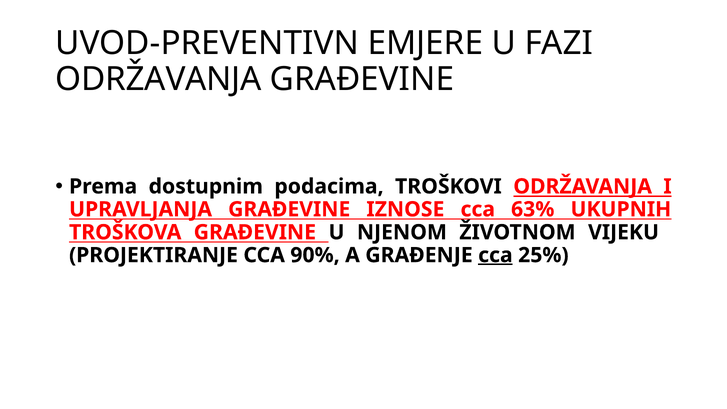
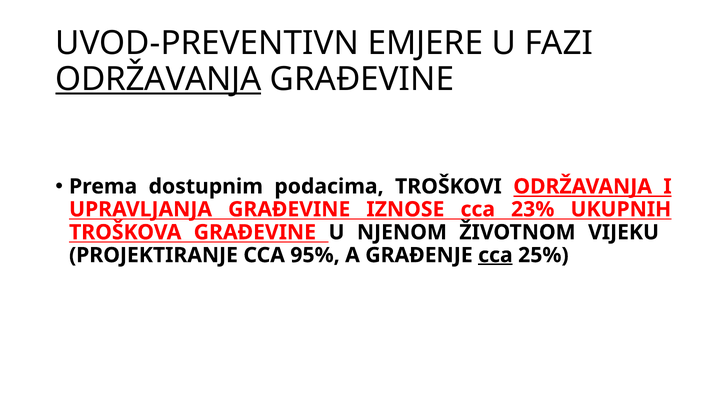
ODRŽAVANJA underline: none -> present (158, 79)
63%: 63% -> 23% (533, 209)
90%: 90% -> 95% (315, 255)
